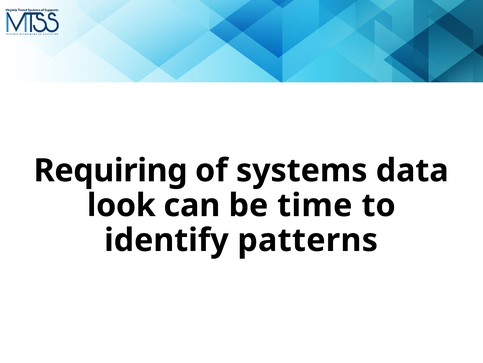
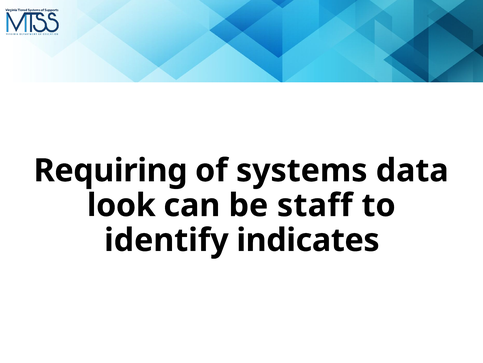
time: time -> staff (315, 205)
patterns: patterns -> indicates (308, 240)
